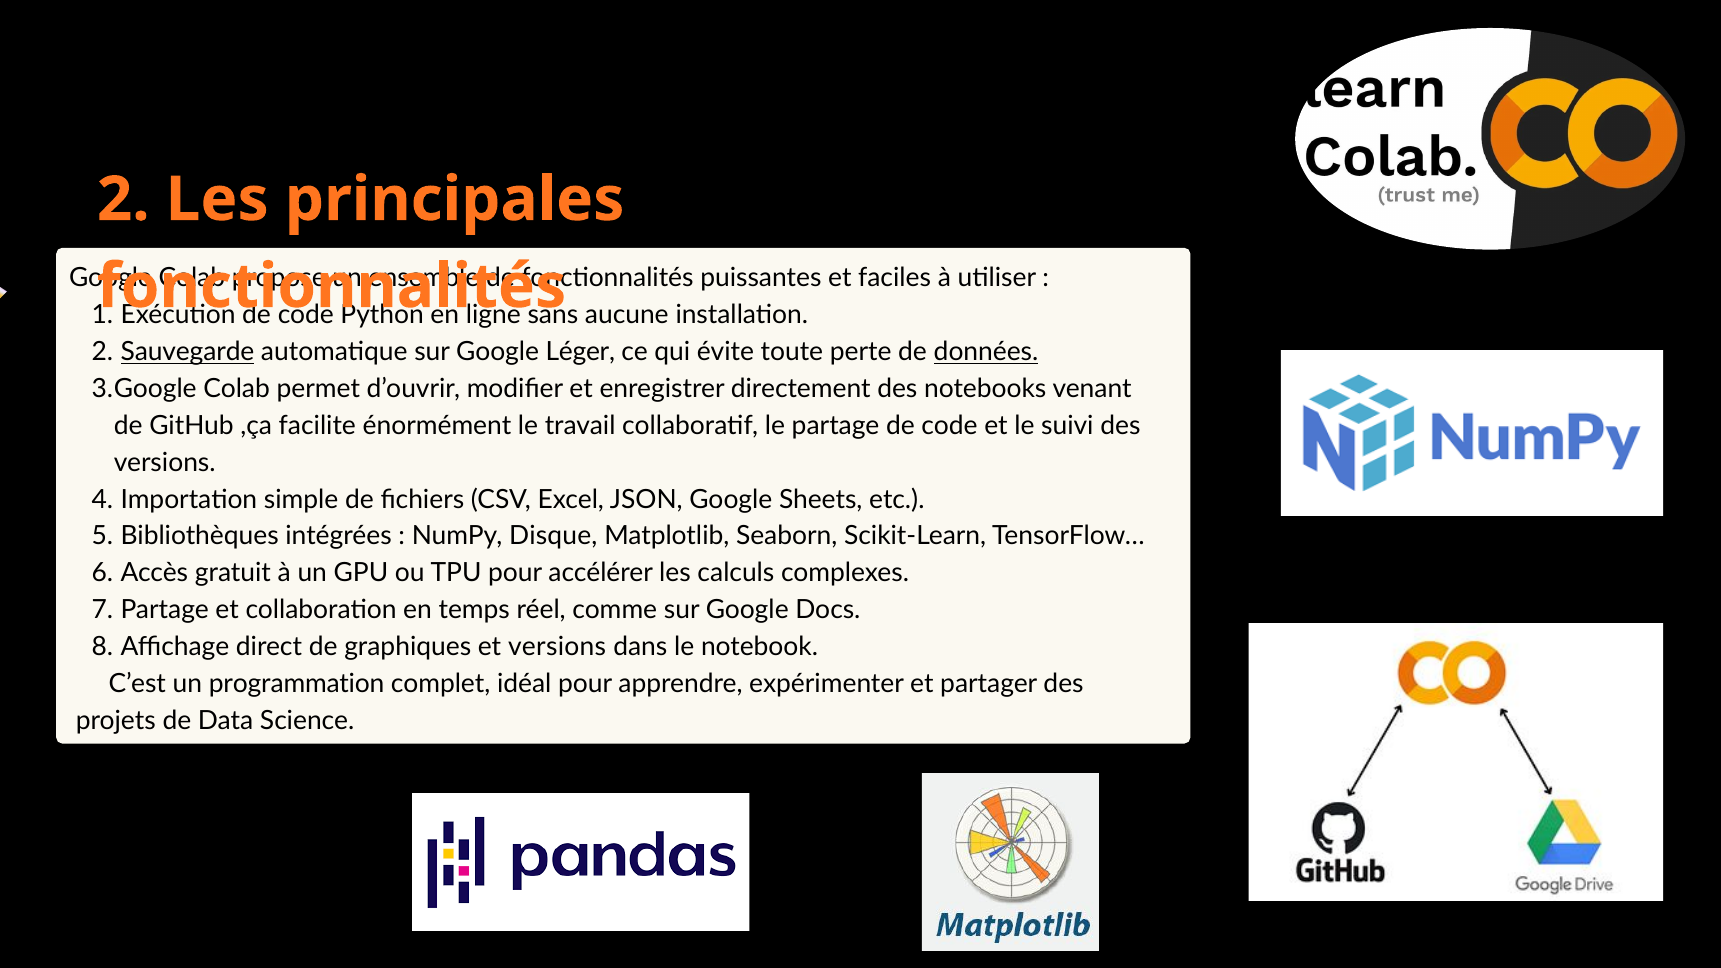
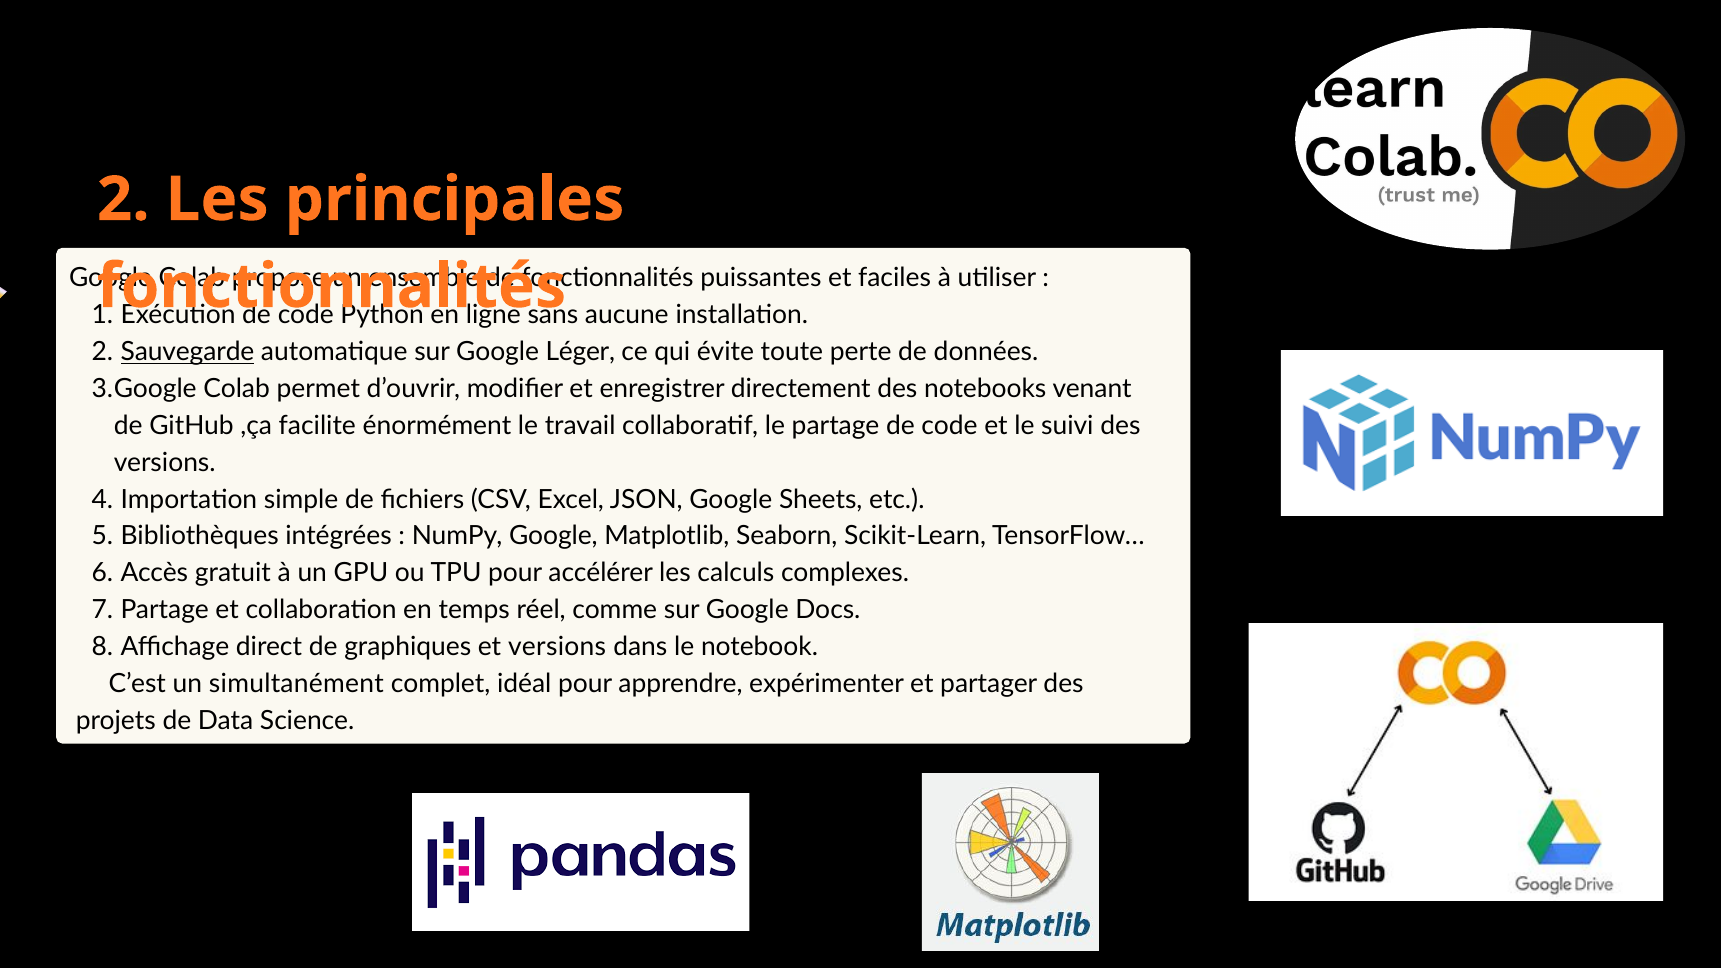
données underline: present -> none (986, 352)
NumPy Disque: Disque -> Google (553, 536)
programmation: programmation -> simultanément (296, 684)
